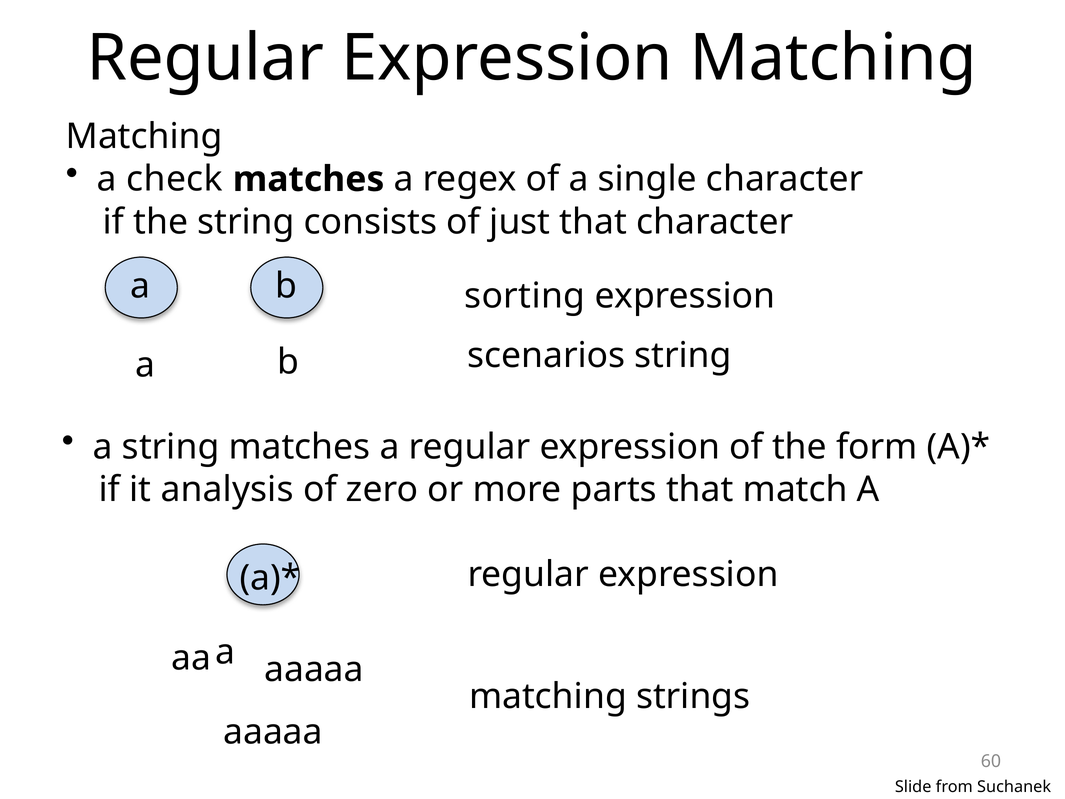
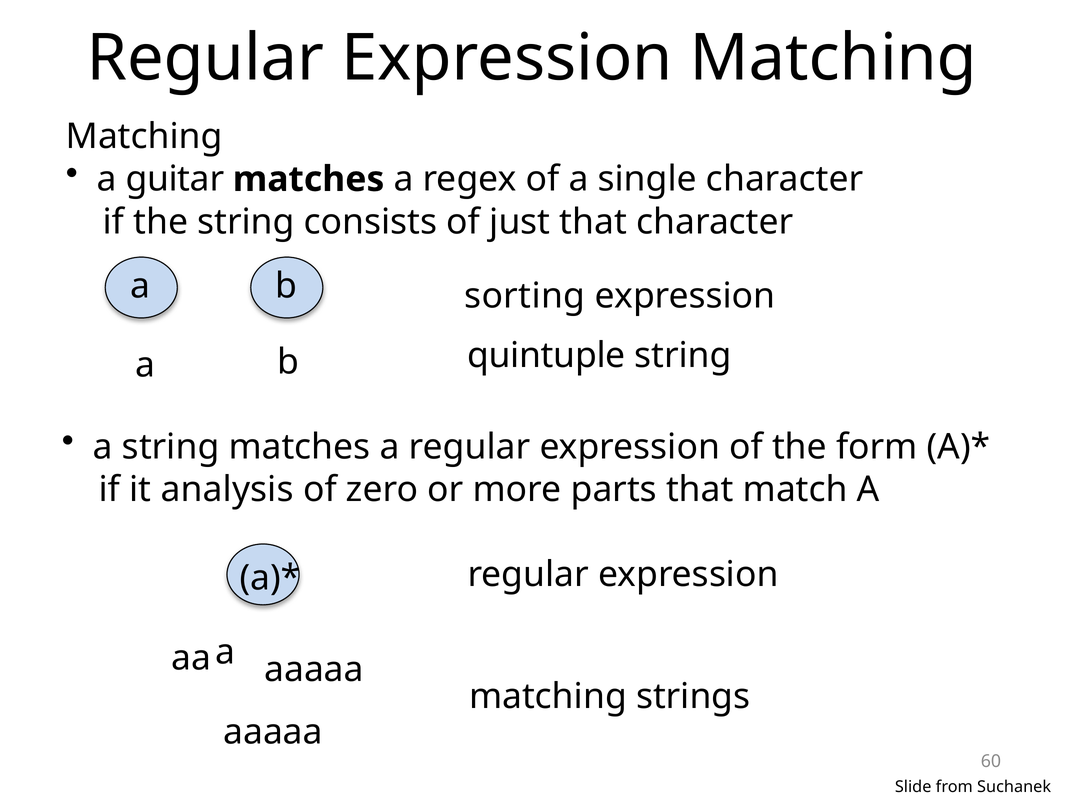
check: check -> guitar (175, 179)
scenarios: scenarios -> quintuple (546, 355)
